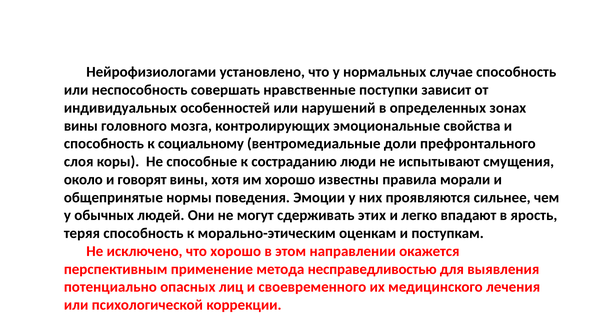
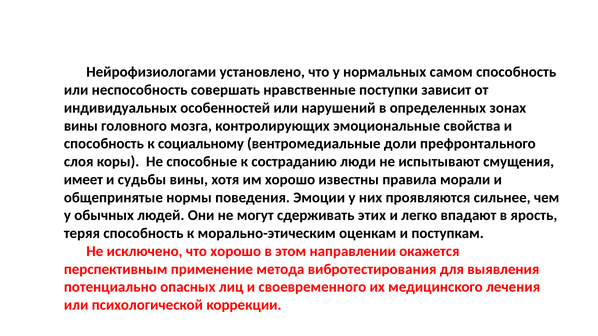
случае: случае -> самом (451, 72)
около: около -> имеет (83, 180)
говорят: говорят -> судьбы (142, 180)
несправедливостью: несправедливостью -> вибротестирования (372, 269)
